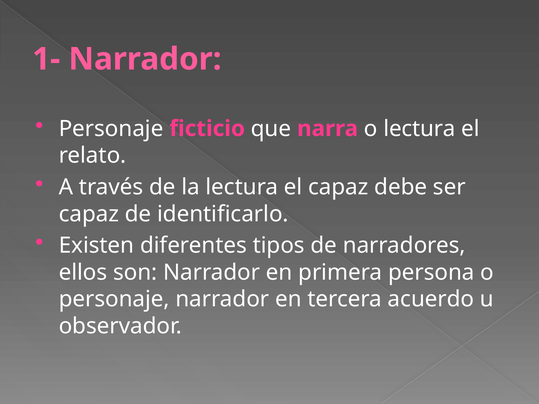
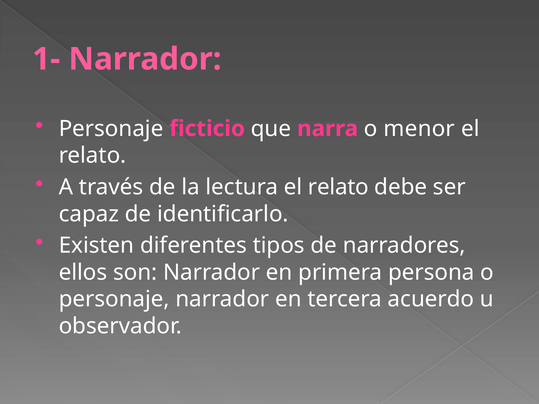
o lectura: lectura -> menor (419, 129)
lectura el capaz: capaz -> relato (338, 187)
